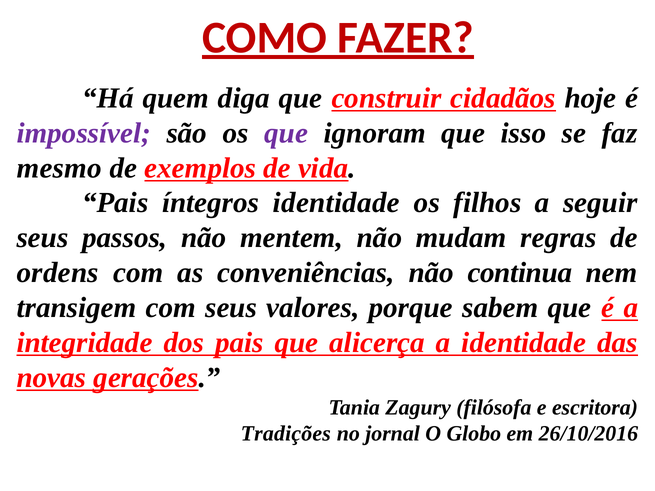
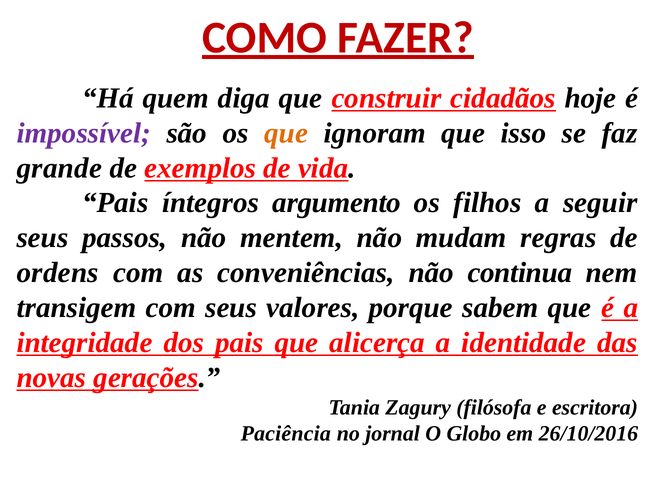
que colour: purple -> orange (286, 133)
mesmo: mesmo -> grande (59, 168)
íntegros identidade: identidade -> argumento (337, 203)
Tradições: Tradições -> Paciência (286, 434)
